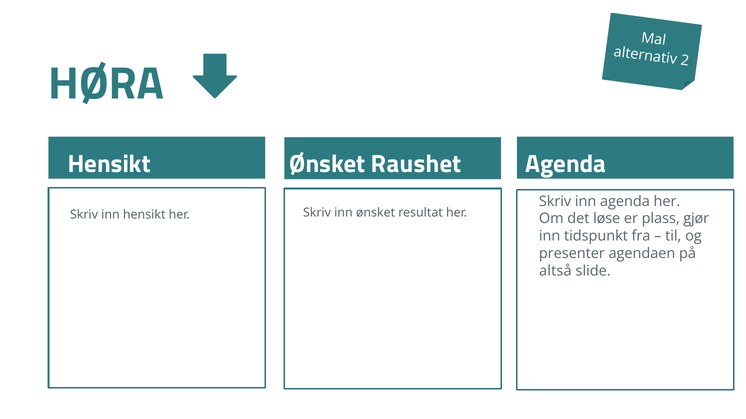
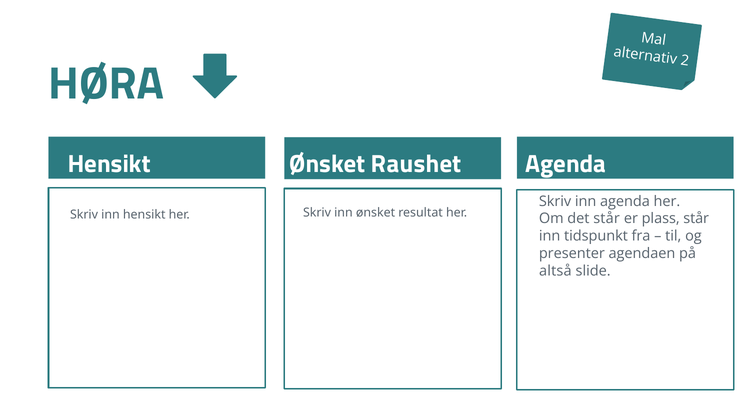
det løse: løse -> står (607, 219)
plass gjør: gjør -> står (696, 219)
